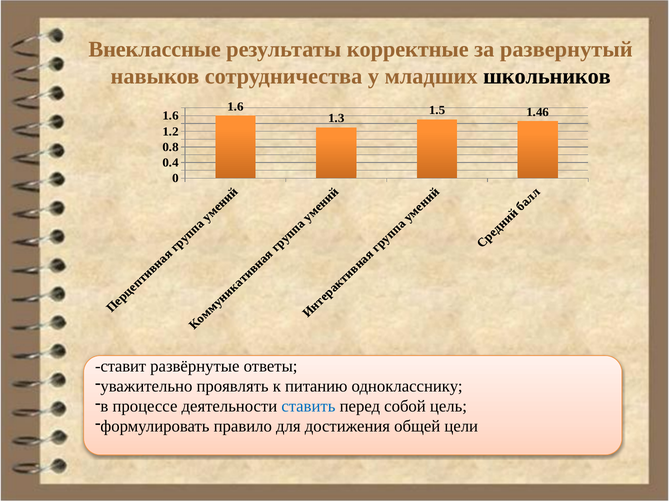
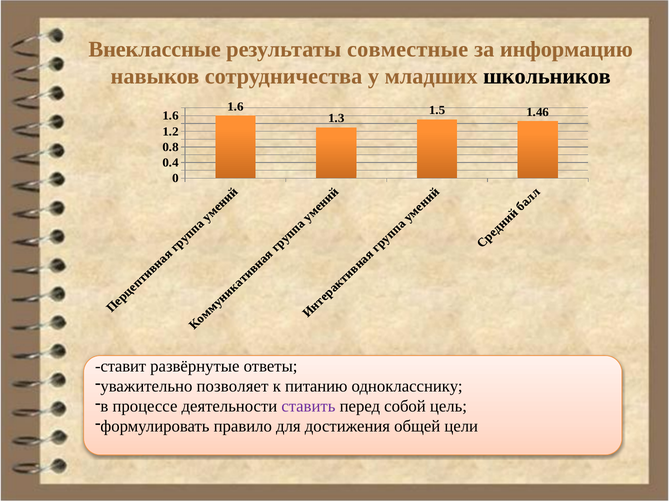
корректные: корректные -> совместные (408, 50)
развернутый: развернутый -> информацию (566, 50)
проявлять: проявлять -> позволяет (232, 386)
ставить colour: blue -> purple (308, 406)
